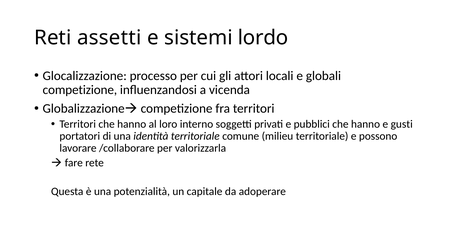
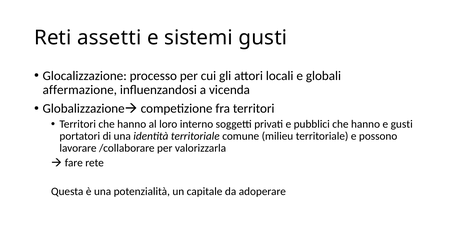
sistemi lordo: lordo -> gusti (263, 38)
competizione: competizione -> affermazione (80, 90)
